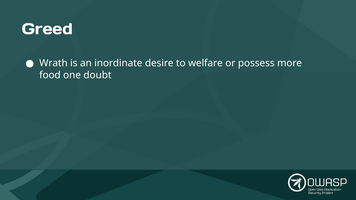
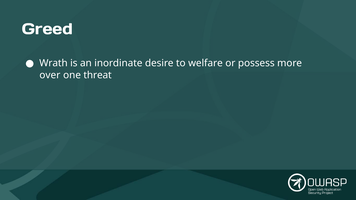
food: food -> over (50, 75)
doubt: doubt -> threat (98, 75)
